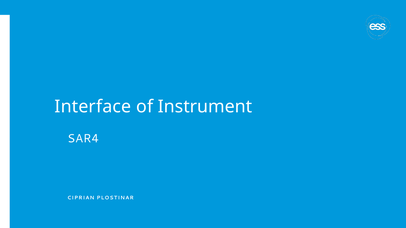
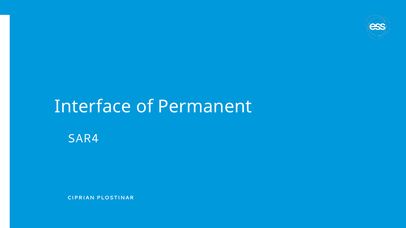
Instrument: Instrument -> Permanent (205, 107)
